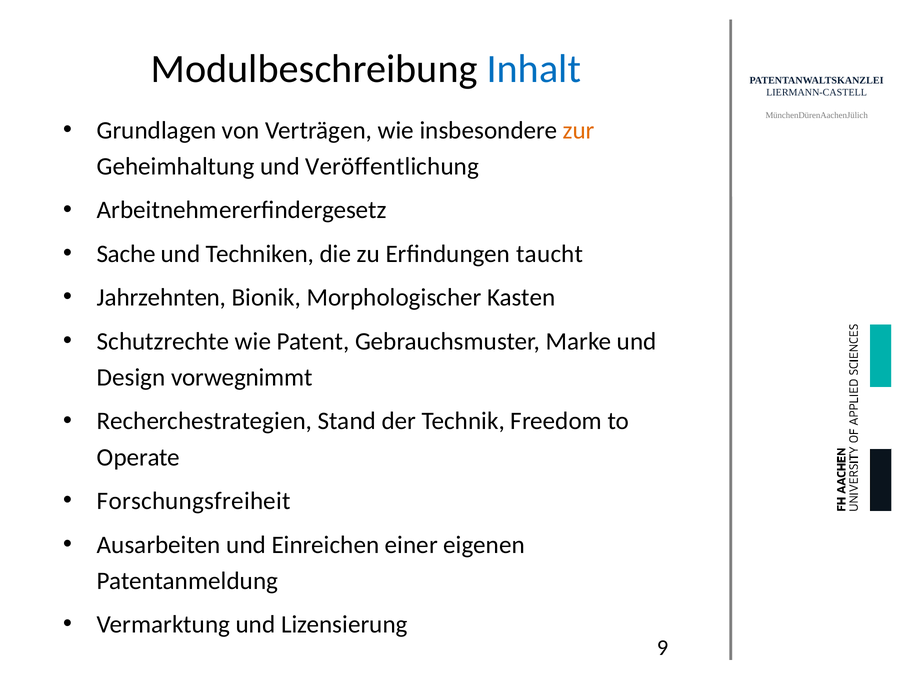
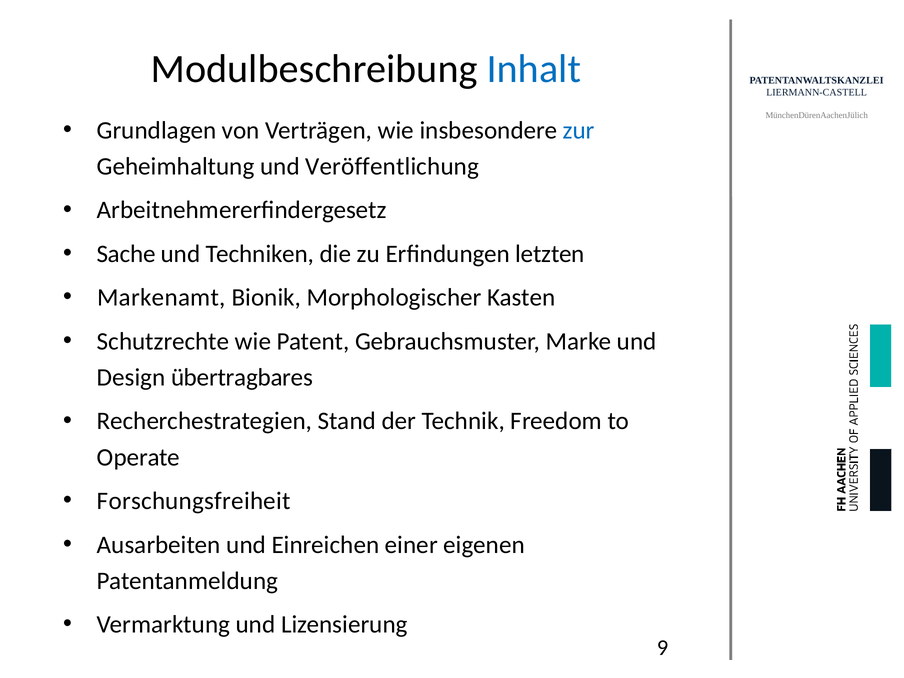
zur colour: orange -> blue (579, 130)
taucht: taucht -> letzten (550, 254)
Jahrzehnten: Jahrzehnten -> Markenamt (161, 298)
vorwegnimmt: vorwegnimmt -> übertragbares (242, 377)
